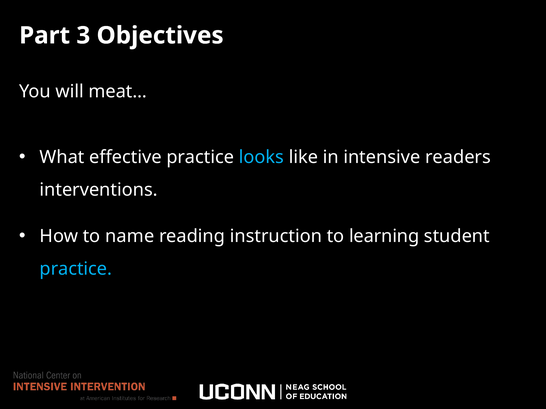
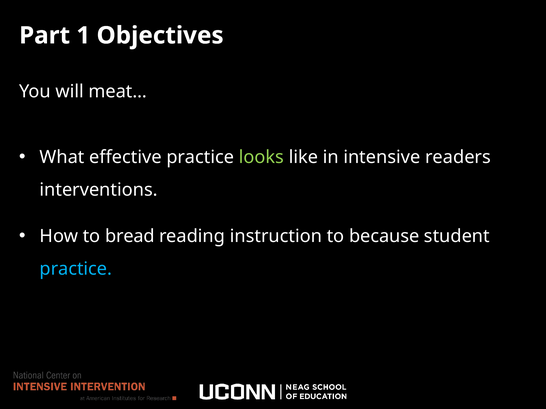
3: 3 -> 1 (83, 36)
looks colour: light blue -> light green (261, 157)
name: name -> bread (130, 237)
learning: learning -> because (384, 237)
